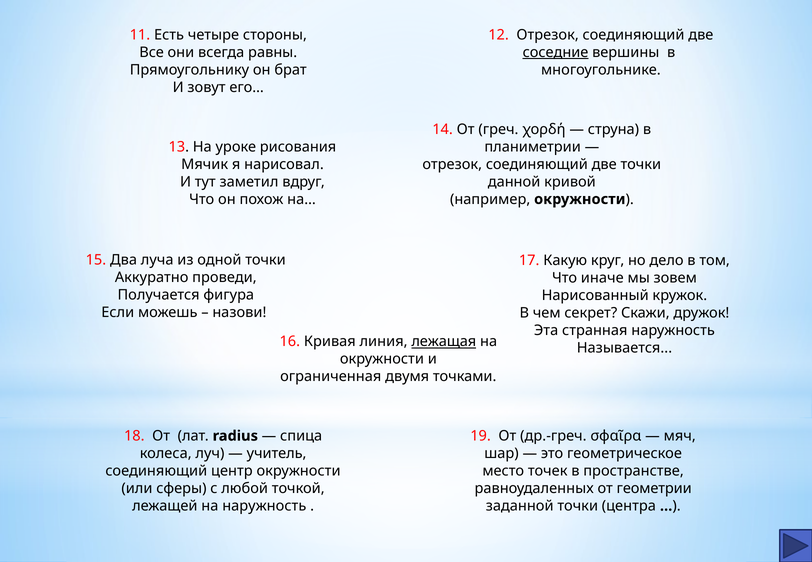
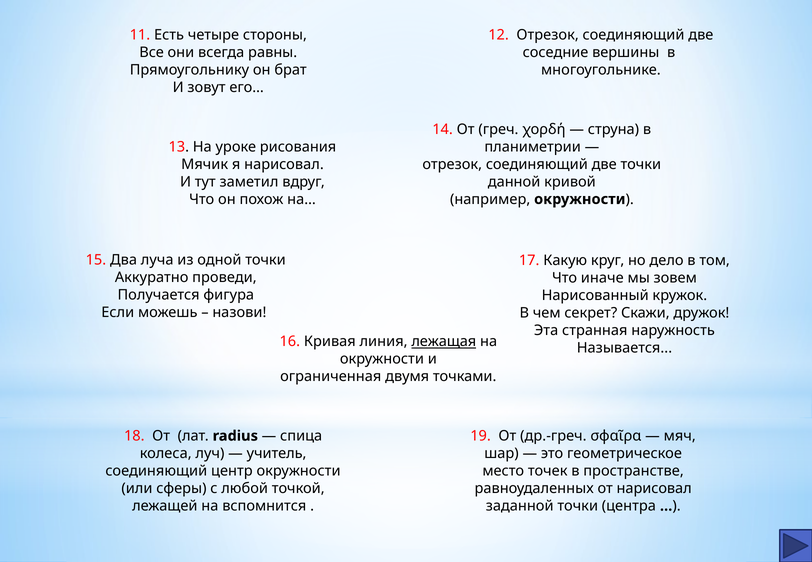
соседние underline: present -> none (556, 52)
от геометрии: геометрии -> нарисовал (654, 489)
на наружность: наружность -> вспомнится (264, 506)
